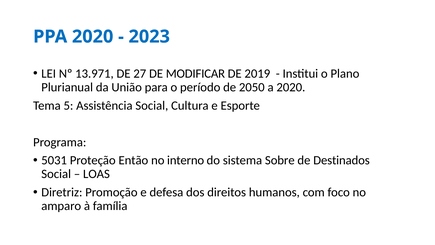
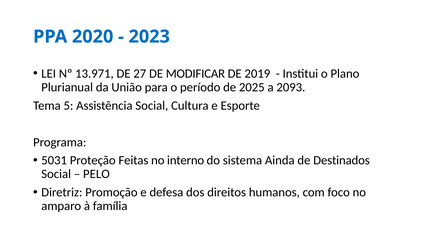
2050: 2050 -> 2025 (252, 87)
a 2020: 2020 -> 2093 (291, 87)
Então: Então -> Feitas (133, 160)
Sobre: Sobre -> Ainda (280, 160)
LOAS: LOAS -> PELO (96, 174)
